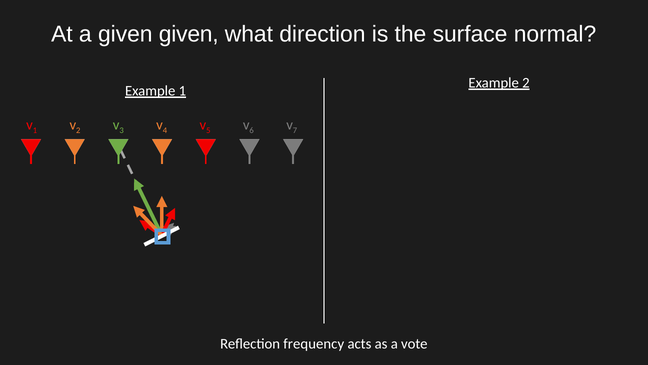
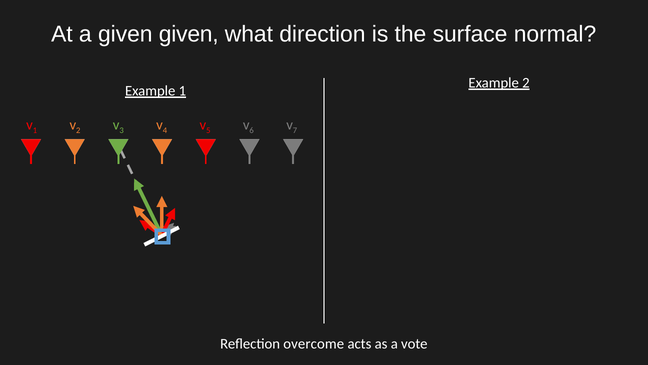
frequency: frequency -> overcome (314, 344)
